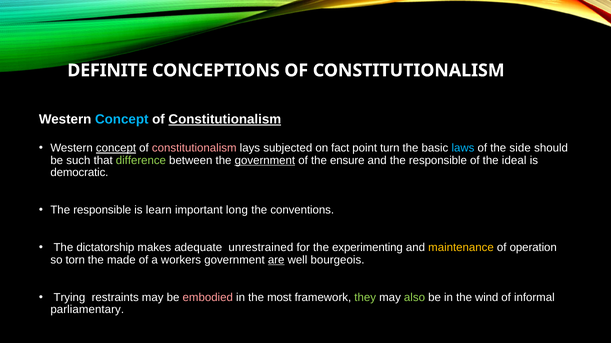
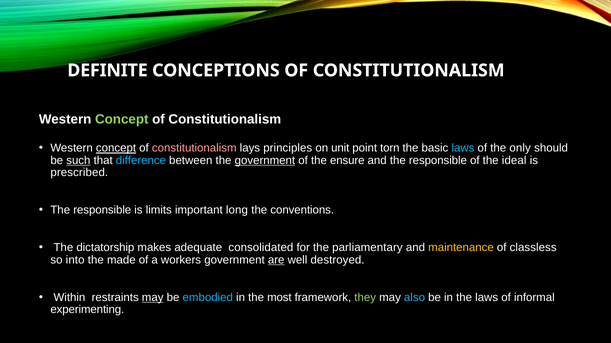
Concept colour: light blue -> light green (122, 119)
Constitutionalism underline: present -> none (225, 119)
subjected: subjected -> principles (288, 148)
fact: fact -> unit (340, 148)
turn: turn -> torn (390, 148)
side: side -> only (520, 148)
such underline: none -> present (78, 161)
difference colour: light green -> light blue (141, 161)
democratic: democratic -> prescribed (79, 173)
learn: learn -> limits (159, 211)
unrestrained: unrestrained -> consolidated (261, 248)
experimenting: experimenting -> parliamentary (367, 248)
operation: operation -> classless (533, 248)
torn: torn -> into (75, 260)
bourgeois: bourgeois -> destroyed (338, 260)
Trying: Trying -> Within (69, 298)
may underline: none -> present (153, 298)
embodied colour: pink -> light blue (208, 298)
also colour: light green -> light blue (414, 298)
the wind: wind -> laws (487, 298)
parliamentary: parliamentary -> experimenting (87, 310)
